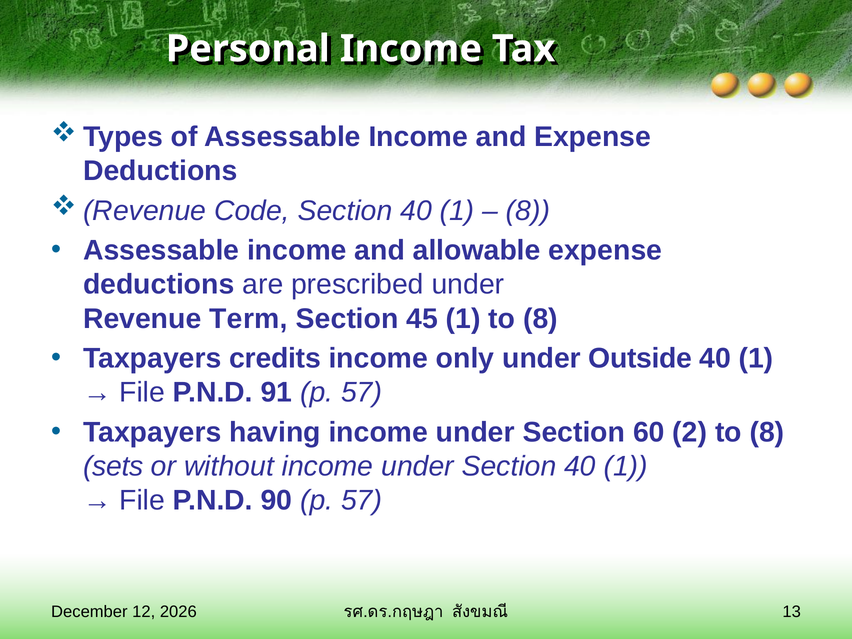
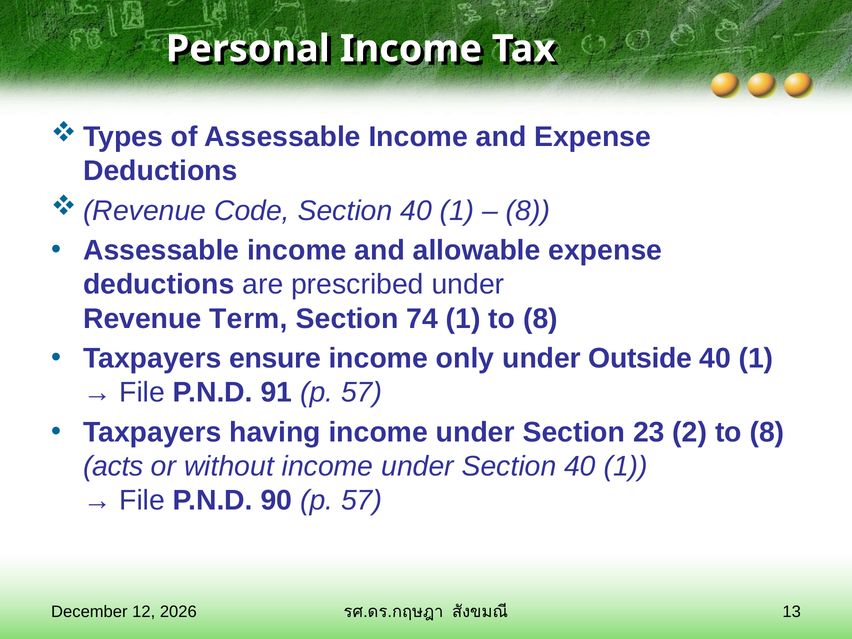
45: 45 -> 74 (422, 319)
credits: credits -> ensure (275, 358)
60: 60 -> 23 (649, 432)
sets: sets -> acts (113, 466)
